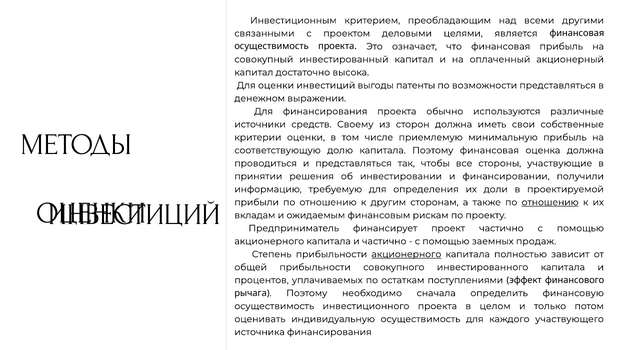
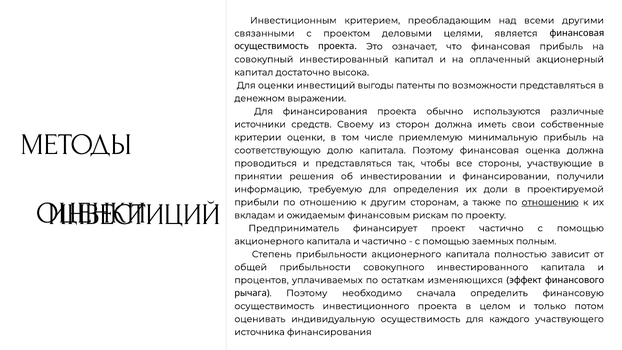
продаж: продаж -> полным (536, 241)
акционерного underline: present -> none (406, 254)
поступлениями: поступлениями -> изменяющихся (465, 280)
